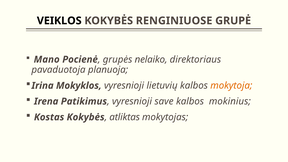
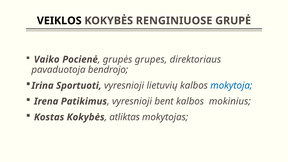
Mano: Mano -> Vaiko (47, 59)
nelaiko: nelaiko -> grupes (151, 59)
planuoja: planuoja -> bendrojo (108, 70)
Mokyklos: Mokyklos -> Sportuoti (79, 86)
mokytoja colour: orange -> blue (231, 86)
save: save -> bent (164, 101)
